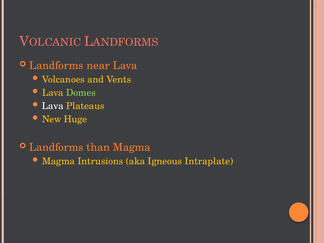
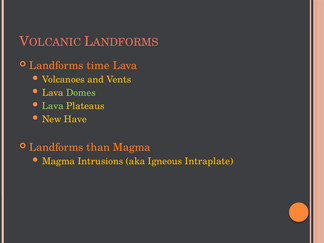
near: near -> time (98, 66)
Lava colour: white -> light green (53, 106)
Huge: Huge -> Have (75, 119)
